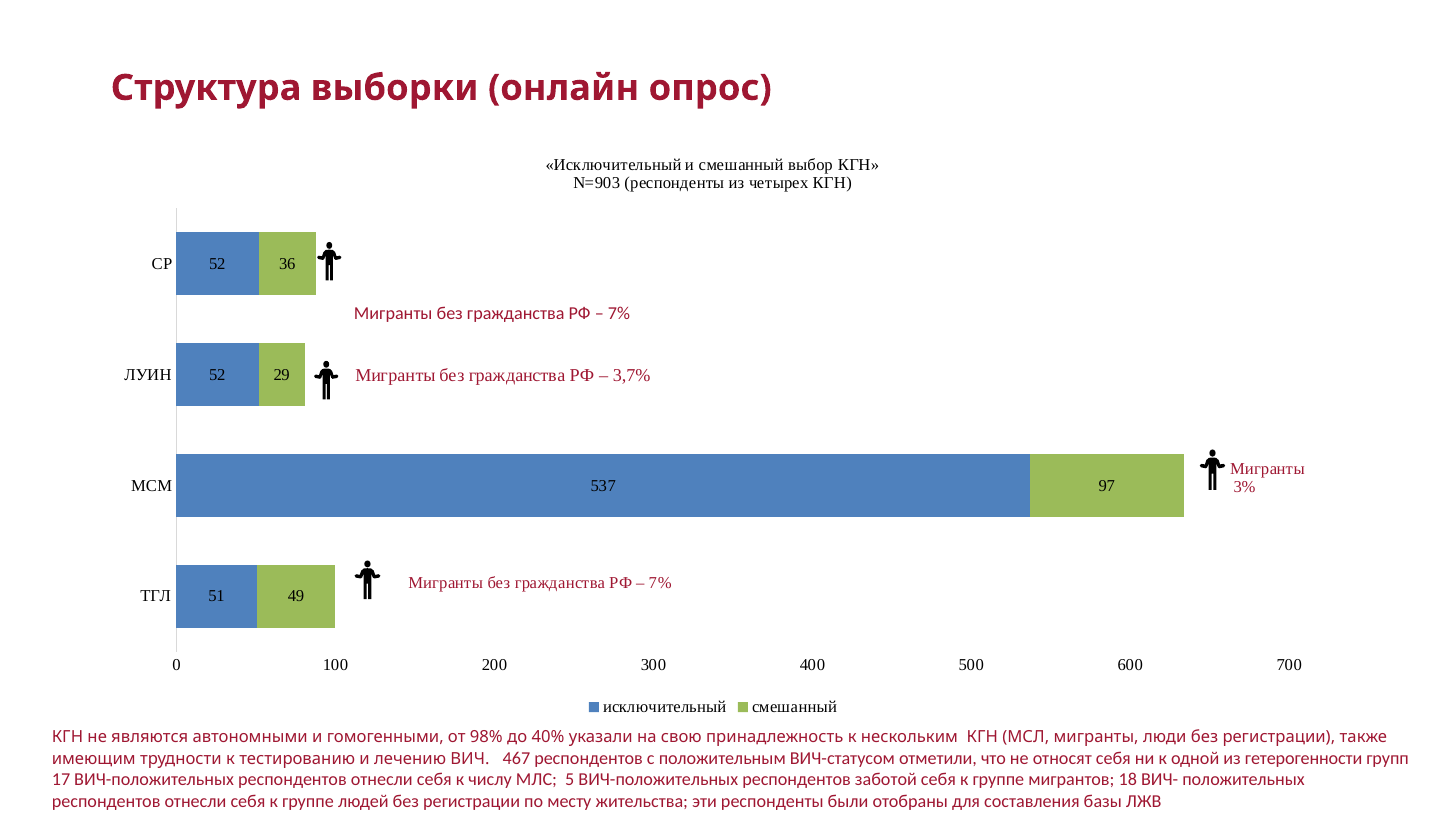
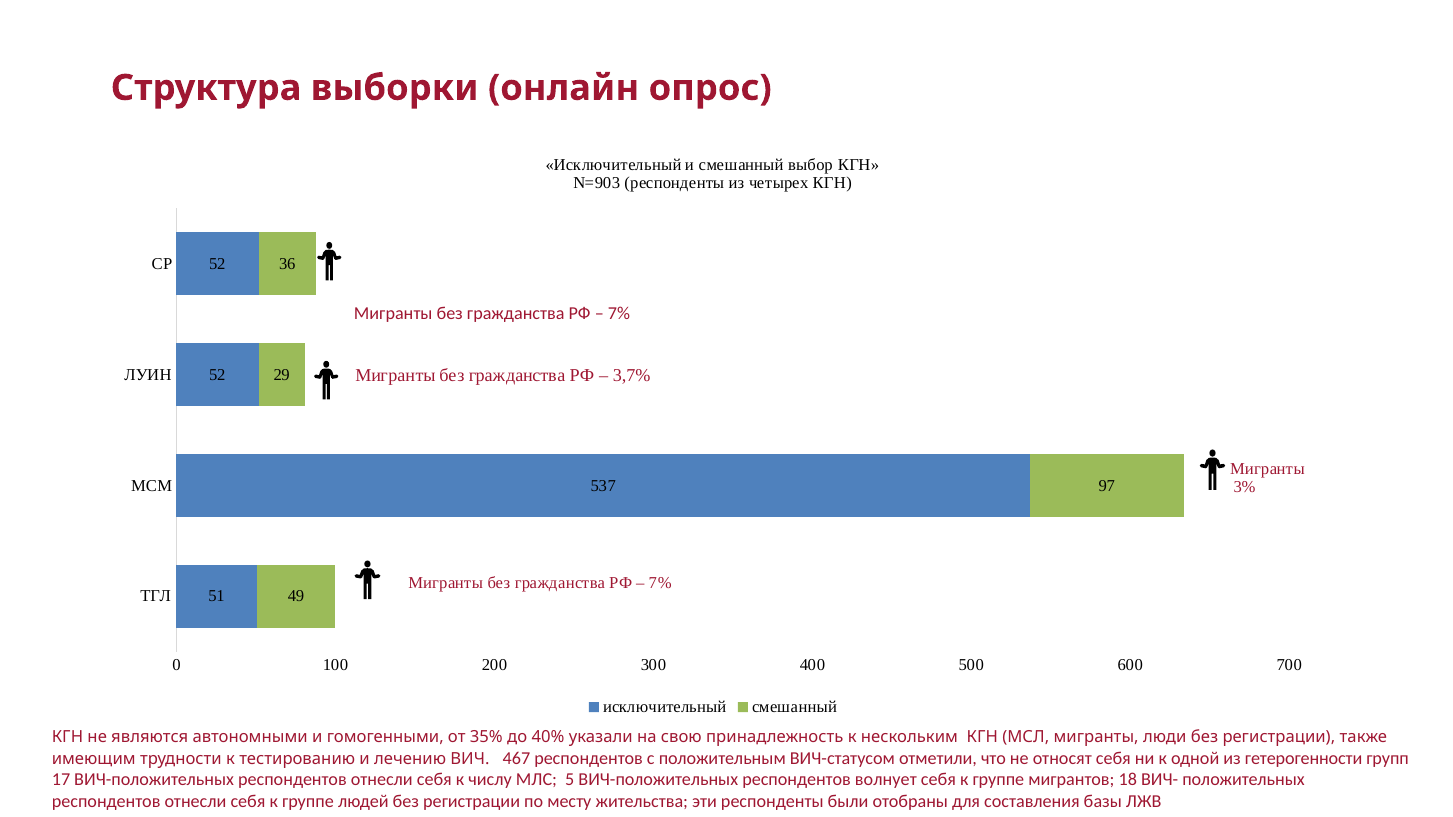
98%: 98% -> 35% (486, 737)
заботой: заботой -> волнует (886, 780)
